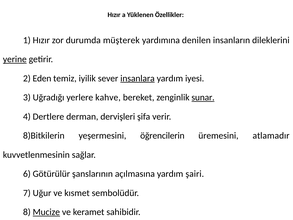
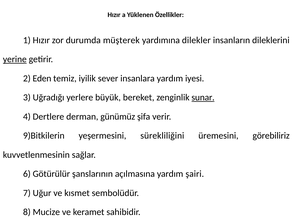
denilen: denilen -> dilekler (196, 40)
insanlara underline: present -> none (138, 78)
kahve: kahve -> büyük (108, 97)
dervişleri: dervişleri -> günümüz (118, 116)
8)Bitkilerin: 8)Bitkilerin -> 9)Bitkilerin (44, 135)
öğrencilerin: öğrencilerin -> sürekliliğini (162, 135)
atlamadır: atlamadır -> görebiliriz (271, 135)
Mucize underline: present -> none (46, 212)
